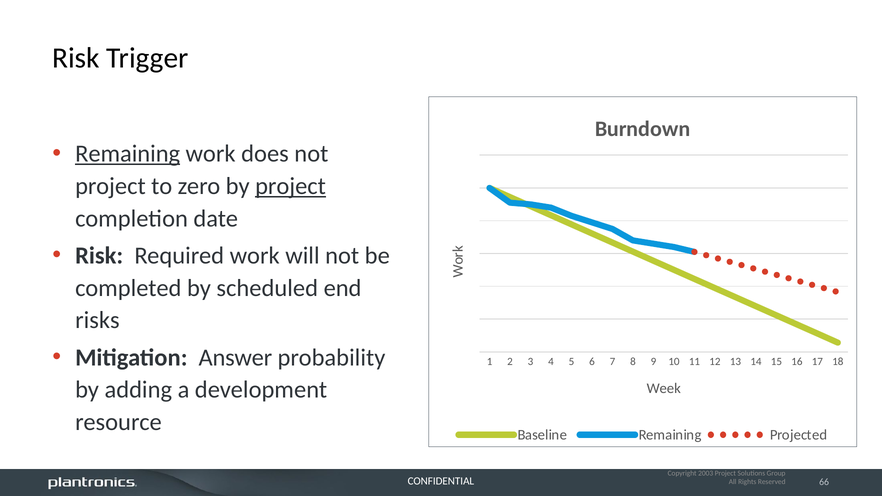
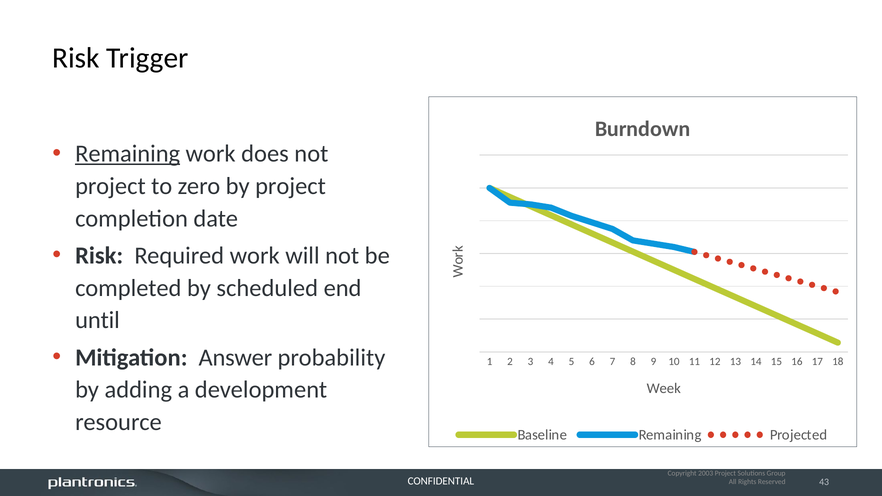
project underline: present -> none (290, 186)
risks: risks -> until (97, 320)
66: 66 -> 43 (824, 482)
